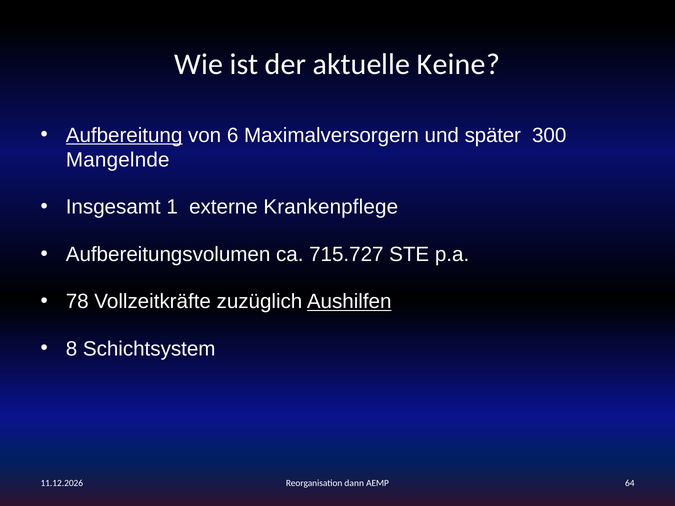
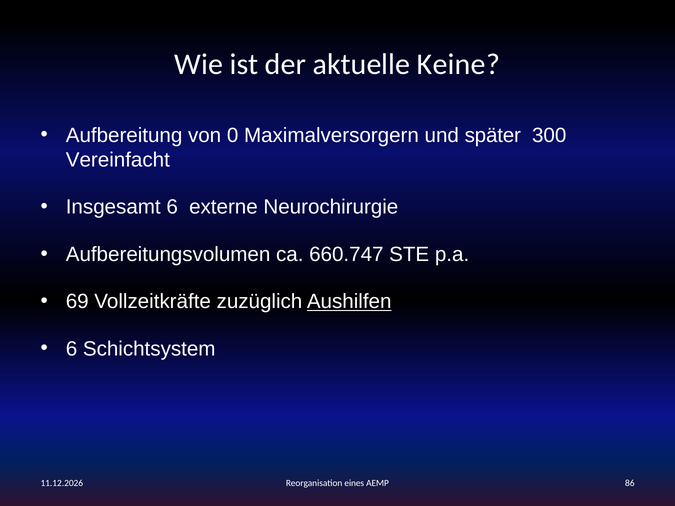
Aufbereitung underline: present -> none (124, 135)
6: 6 -> 0 (233, 135)
Mangelnde: Mangelnde -> Vereinfacht (118, 160)
Insgesamt 1: 1 -> 6 (172, 207)
Krankenpflege: Krankenpflege -> Neurochirurgie (331, 207)
715.727: 715.727 -> 660.747 (346, 255)
78: 78 -> 69 (77, 302)
8: 8 -> 6 (72, 349)
dann: dann -> eines (354, 483)
64: 64 -> 86 (630, 483)
